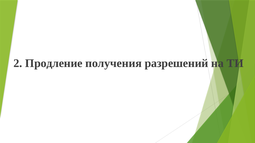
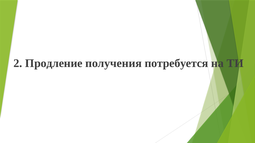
разрешений: разрешений -> потребуется (176, 64)
